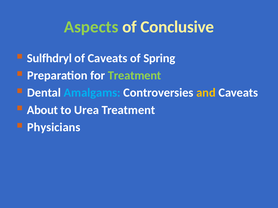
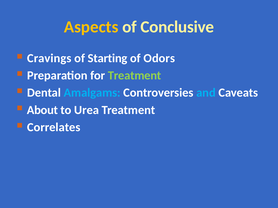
Aspects colour: light green -> yellow (91, 27)
Sulfhdryl: Sulfhdryl -> Cravings (49, 58)
of Caveats: Caveats -> Starting (108, 58)
Spring: Spring -> Odors (159, 58)
and colour: yellow -> light blue (206, 93)
Physicians: Physicians -> Correlates (54, 128)
